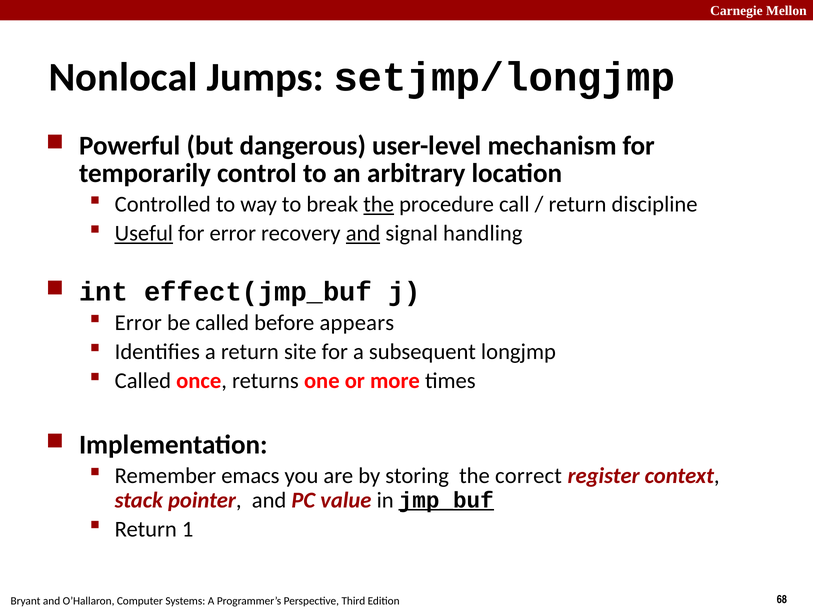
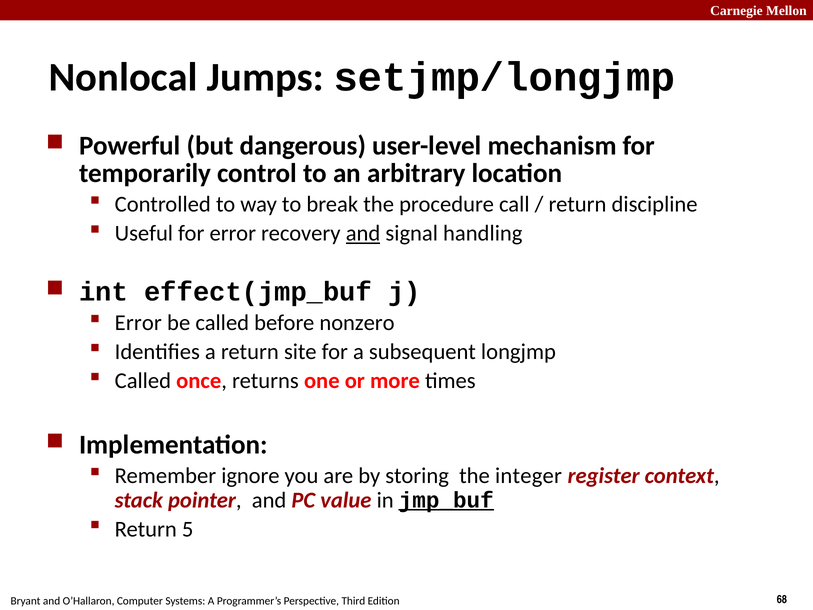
the underline: present -> none (379, 204)
Useful underline: present -> none (144, 233)
appears: appears -> nonzero (357, 323)
emacs: emacs -> ignore (250, 476)
correct: correct -> integer (528, 476)
1: 1 -> 5 (188, 529)
